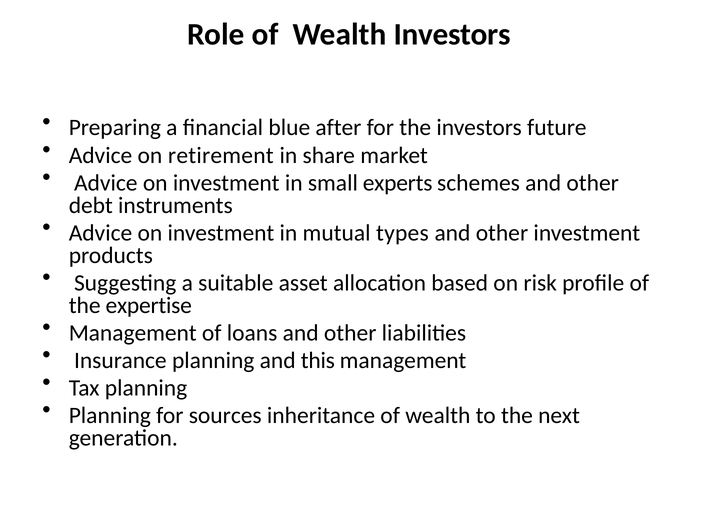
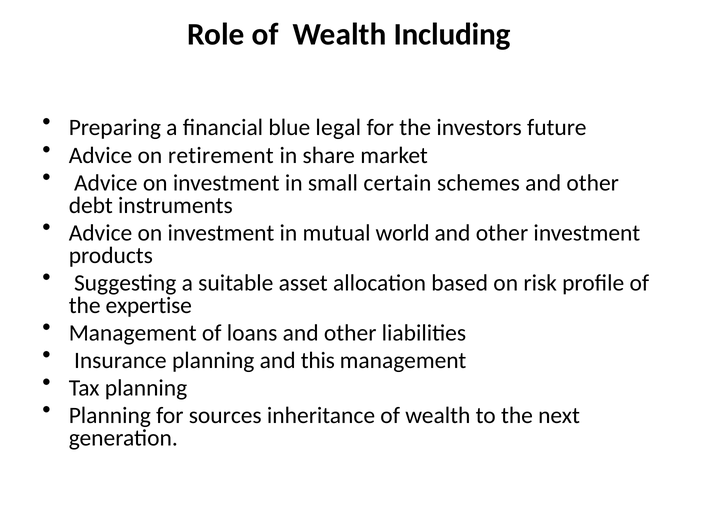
Wealth Investors: Investors -> Including (452, 34)
after: after -> legal (338, 128)
experts: experts -> certain (397, 183)
types: types -> world (403, 233)
